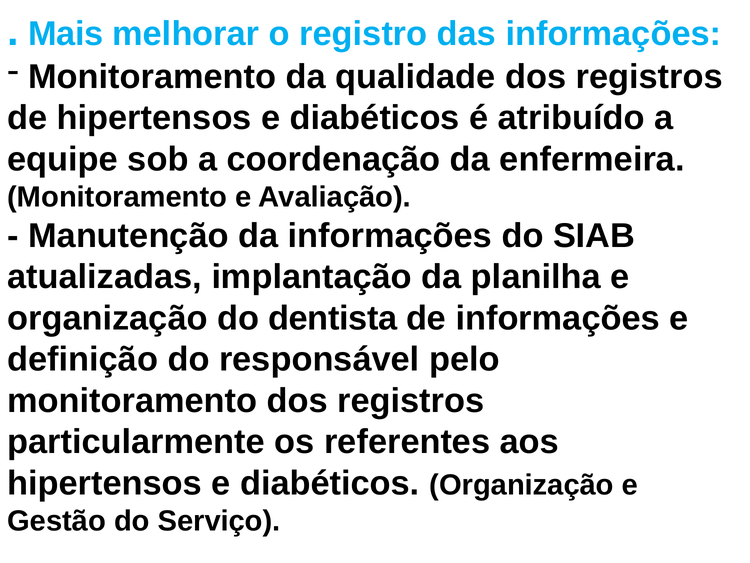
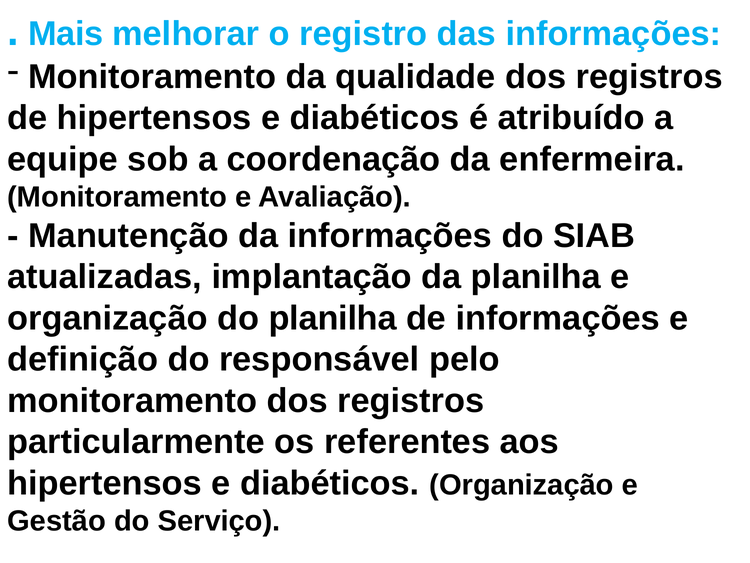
do dentista: dentista -> planilha (333, 318)
